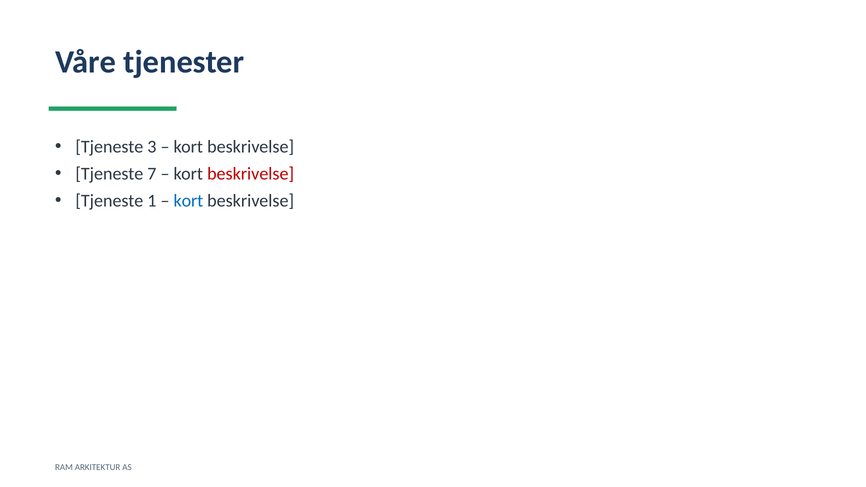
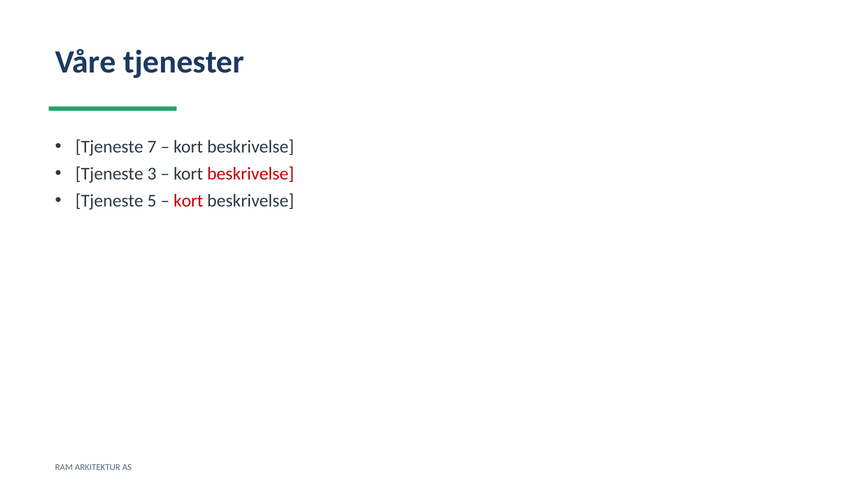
3: 3 -> 7 (152, 147)
7: 7 -> 3 (152, 174)
1: 1 -> 5 (152, 201)
kort colour: blue -> red (188, 201)
